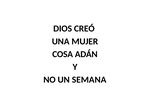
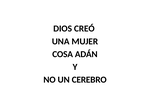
SEMANA: SEMANA -> CEREBRO (89, 80)
